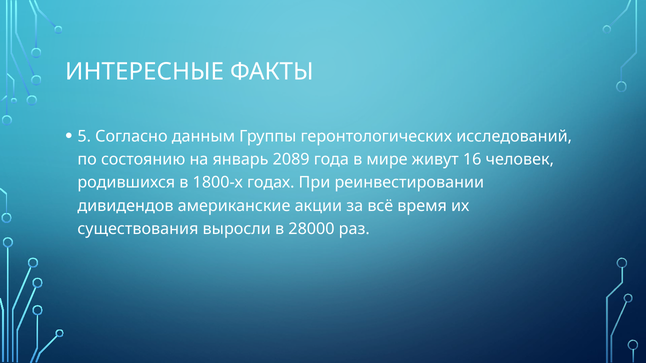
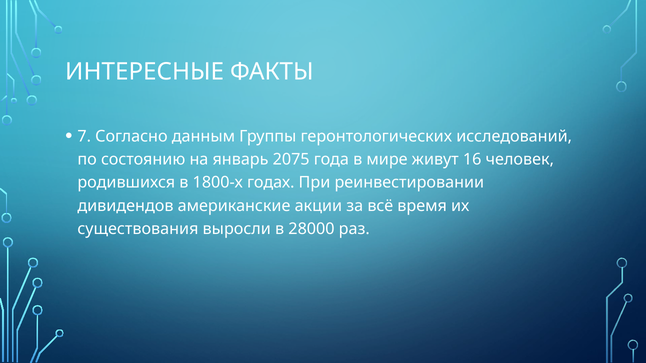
5: 5 -> 7 (84, 136)
2089: 2089 -> 2075 (291, 160)
